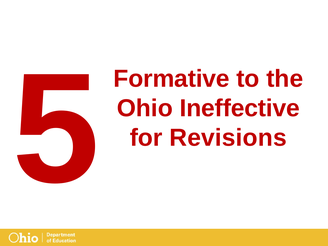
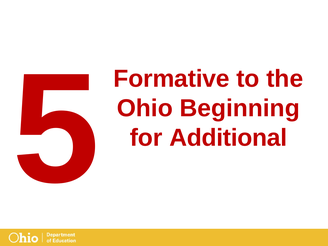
Ineffective: Ineffective -> Beginning (240, 108)
Revisions: Revisions -> Additional (228, 138)
